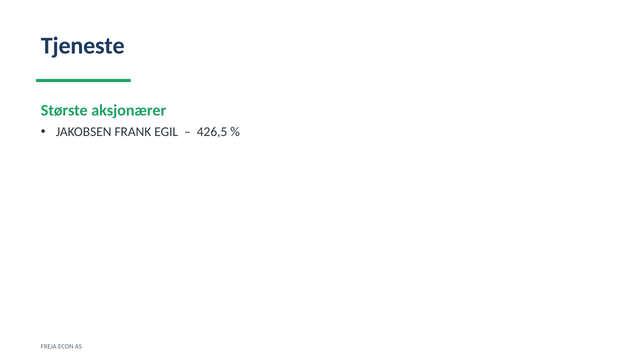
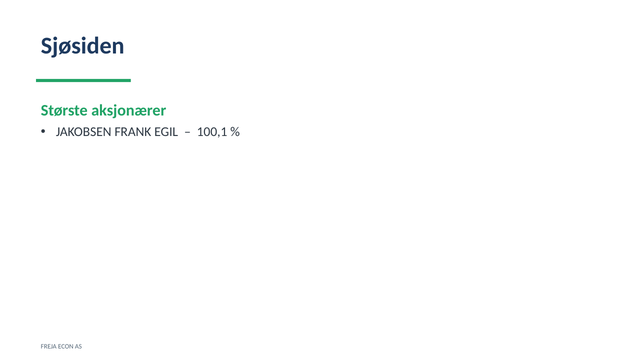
Tjeneste: Tjeneste -> Sjøsiden (83, 46)
426,5: 426,5 -> 100,1 (212, 132)
